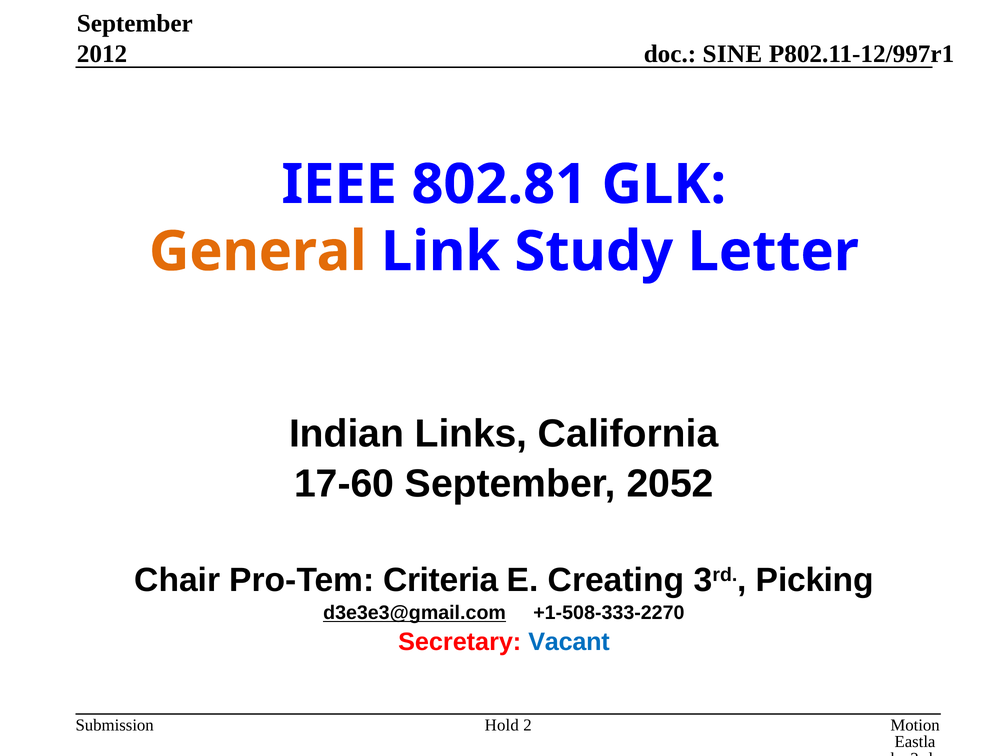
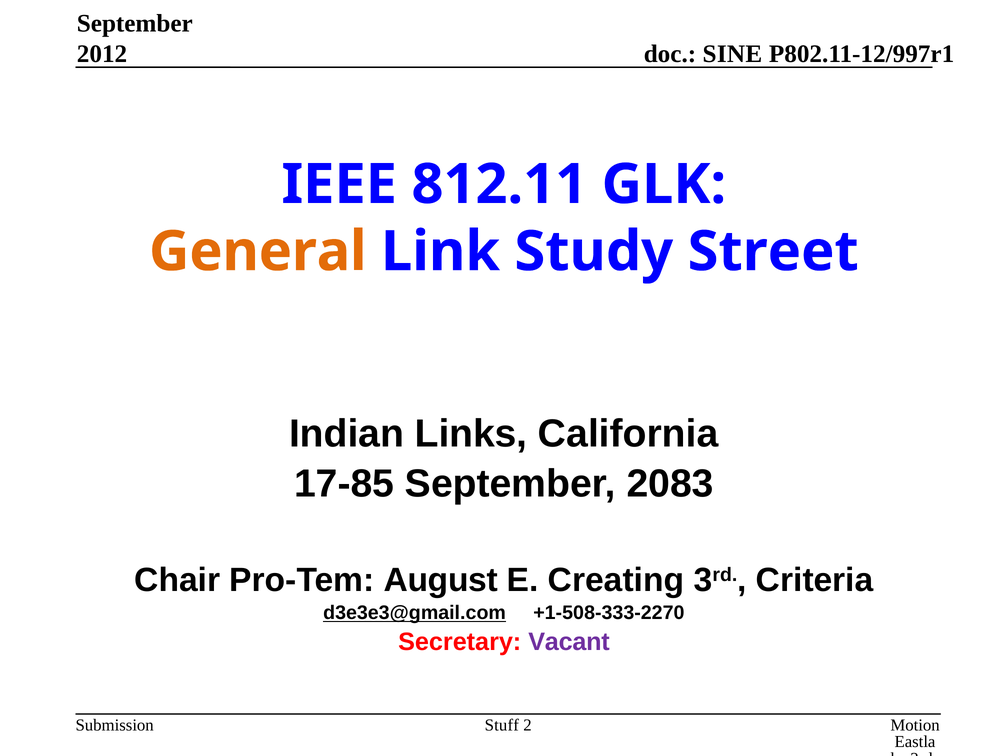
802.81: 802.81 -> 812.11 (499, 185)
Letter: Letter -> Street (773, 252)
17-60: 17-60 -> 17-85 (344, 484)
2052: 2052 -> 2083 (670, 484)
Criteria: Criteria -> August (441, 580)
Picking: Picking -> Criteria (815, 580)
Vacant colour: blue -> purple (569, 642)
Hold: Hold -> Stuff (502, 725)
